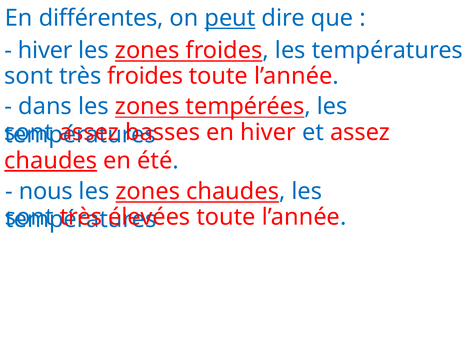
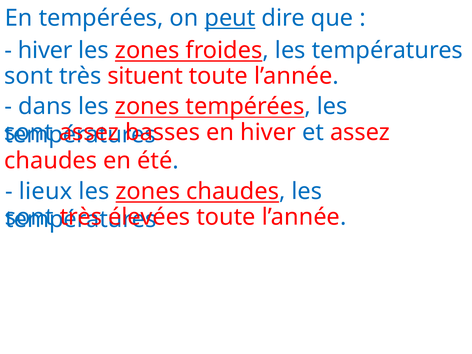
En différentes: différentes -> tempérées (101, 18)
très froides: froides -> situent (145, 76)
chaudes underline: present -> none (51, 161)
nous: nous -> lieux (46, 191)
